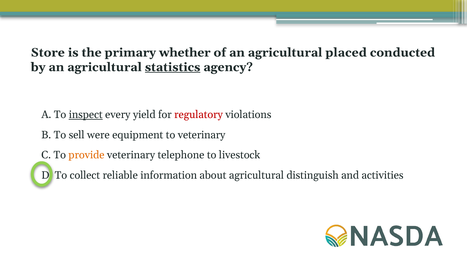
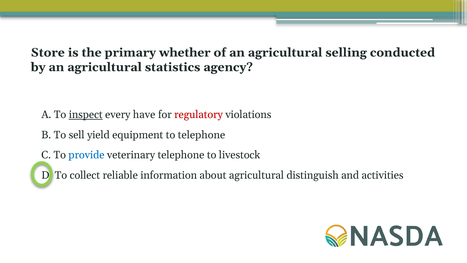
placed: placed -> selling (346, 52)
statistics underline: present -> none (173, 67)
yield: yield -> have (144, 115)
were: were -> yield (98, 135)
to veterinary: veterinary -> telephone (201, 135)
provide colour: orange -> blue (86, 155)
